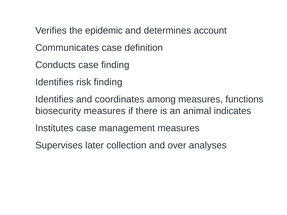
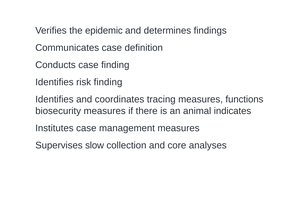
account: account -> findings (210, 31)
among: among -> tracing (161, 100)
later: later -> slow (95, 145)
over: over -> core (177, 145)
